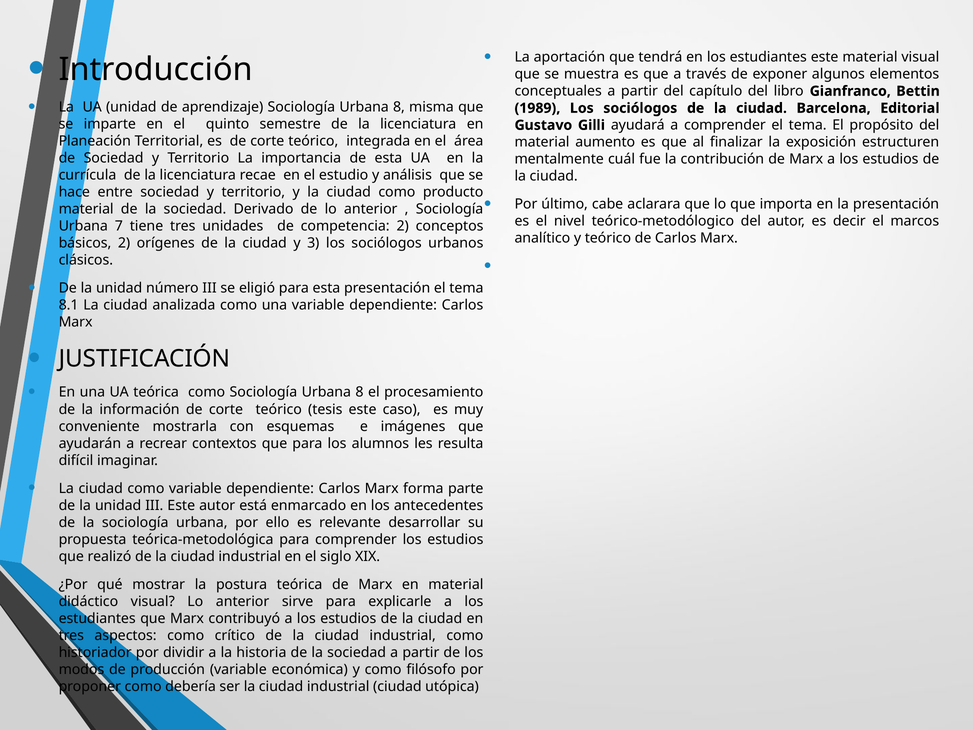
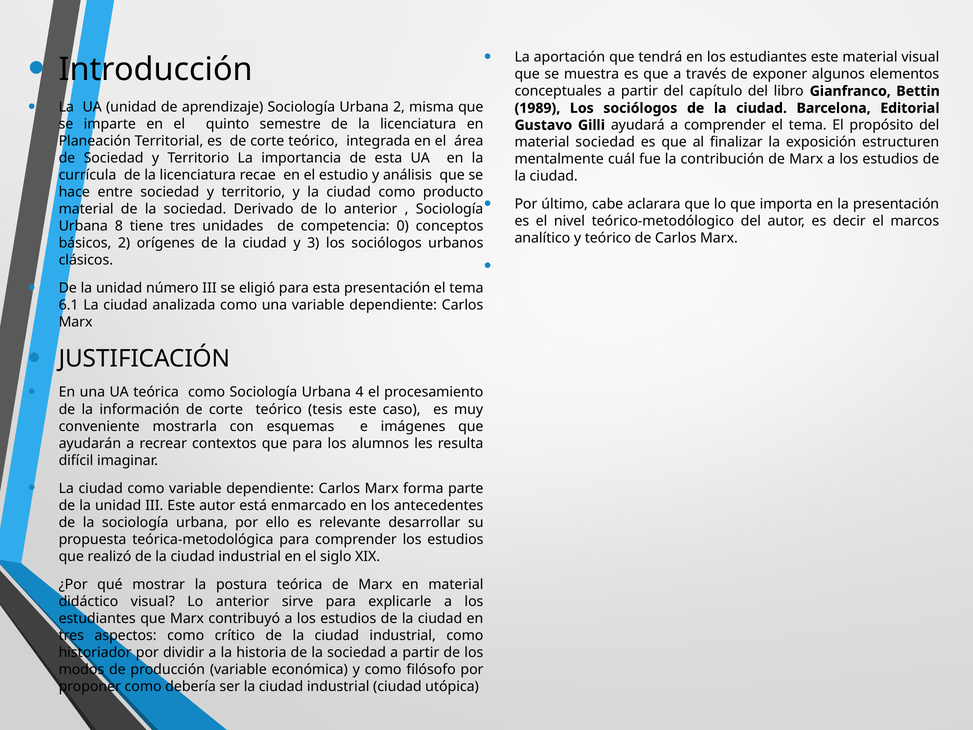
aprendizaje Sociología Urbana 8: 8 -> 2 (399, 107)
material aumento: aumento -> sociedad (605, 142)
7: 7 -> 8 (119, 226)
competencia 2: 2 -> 0 (403, 226)
8.1: 8.1 -> 6.1 (69, 305)
como Sociología Urbana 8: 8 -> 4 (359, 392)
